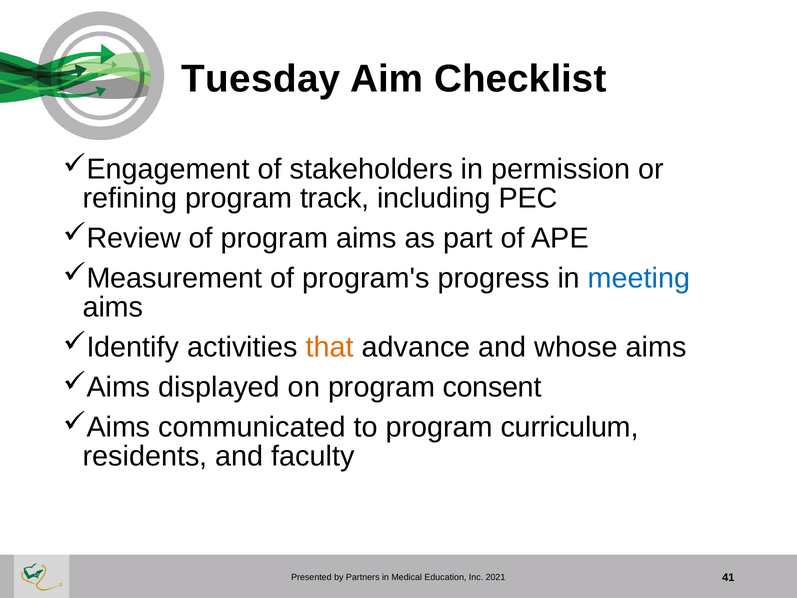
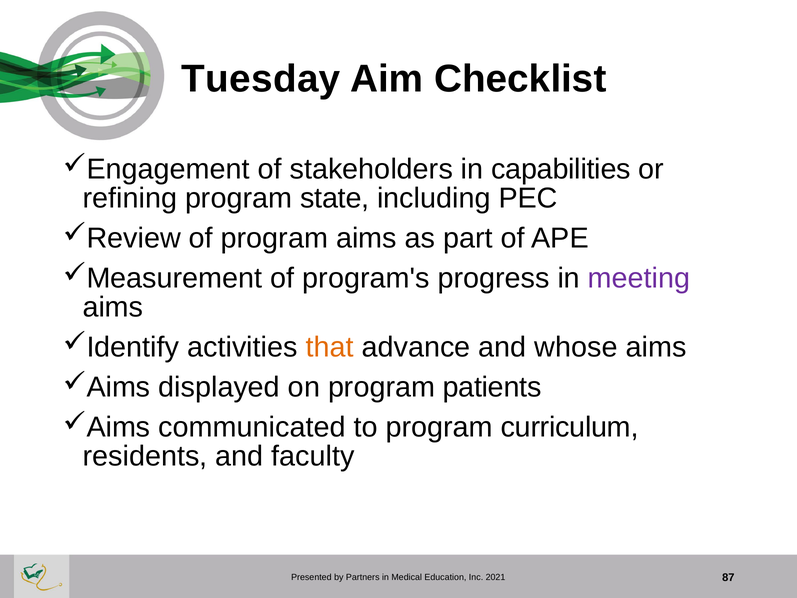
permission: permission -> capabilities (561, 169)
track: track -> state (335, 198)
meeting colour: blue -> purple (639, 278)
consent: consent -> patients (492, 387)
41: 41 -> 87 (728, 577)
